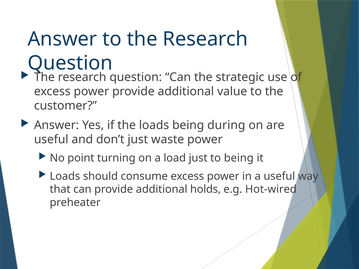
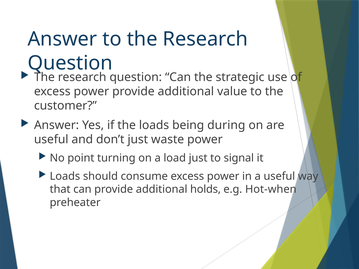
to being: being -> signal (239, 158)
Hot-wired: Hot-wired -> Hot-when (271, 190)
